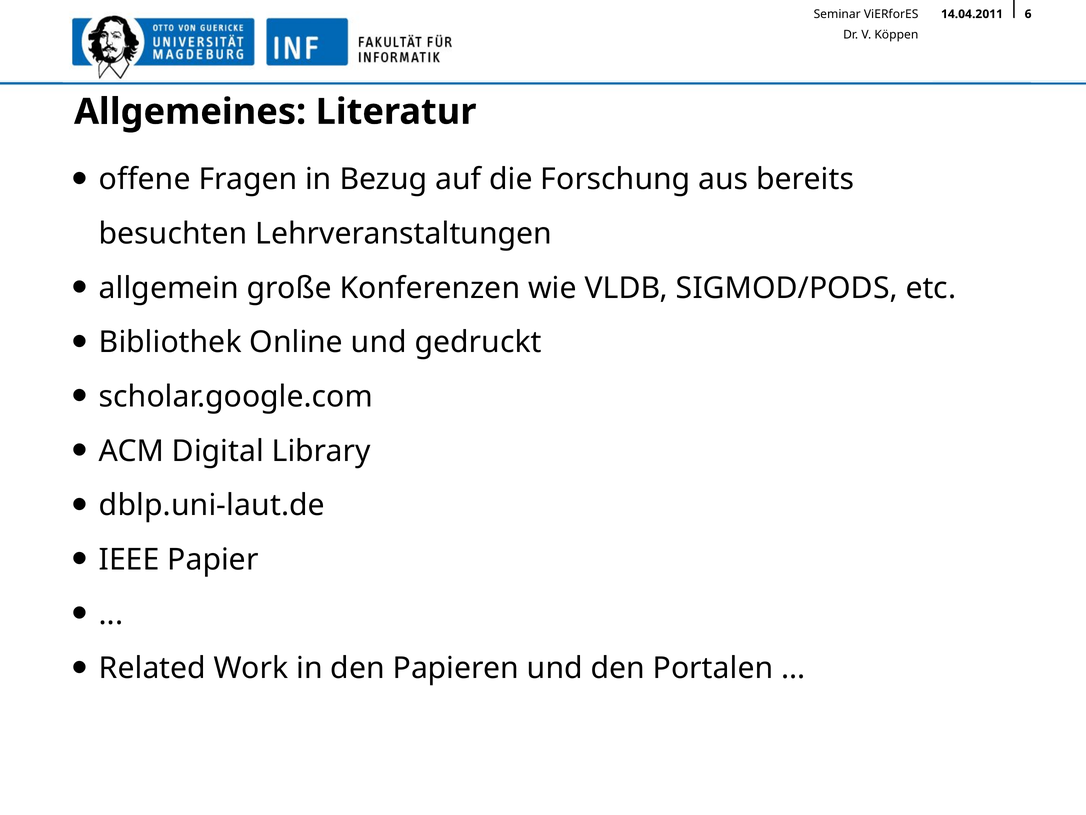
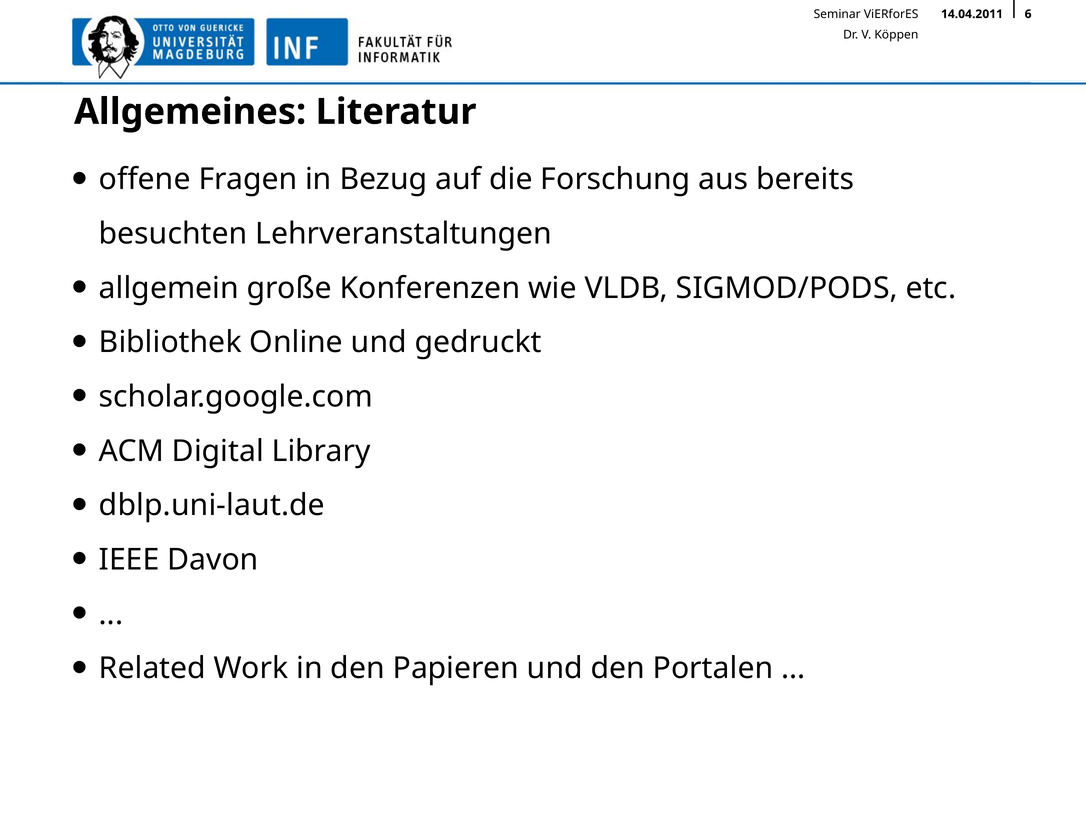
Papier: Papier -> Davon (213, 560)
